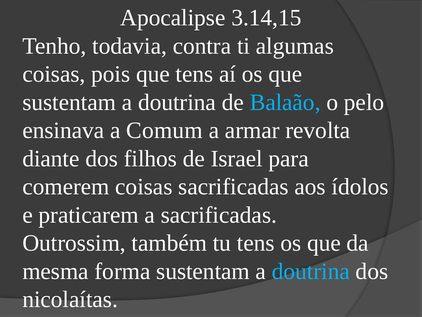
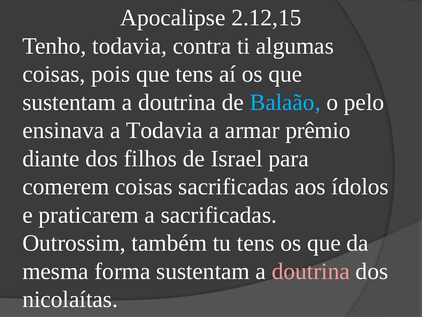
3.14,15: 3.14,15 -> 2.12,15 (266, 18)
a Comum: Comum -> Todavia (165, 130)
revolta: revolta -> prêmio (318, 130)
doutrina colour: light blue -> pink (311, 271)
